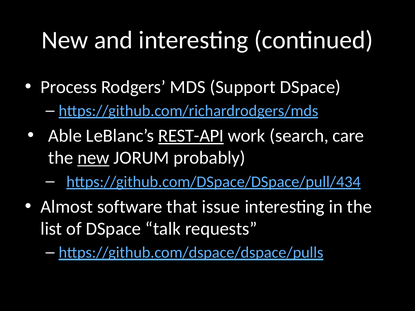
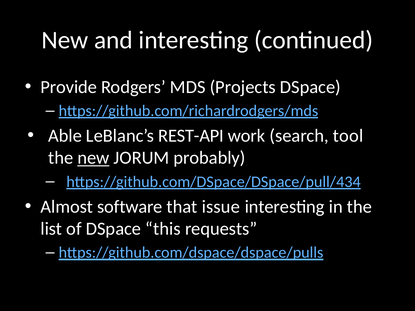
Process: Process -> Provide (69, 87)
Support: Support -> Projects (243, 87)
REST-API underline: present -> none (191, 136)
care: care -> tool (348, 136)
talk: talk -> this (163, 229)
